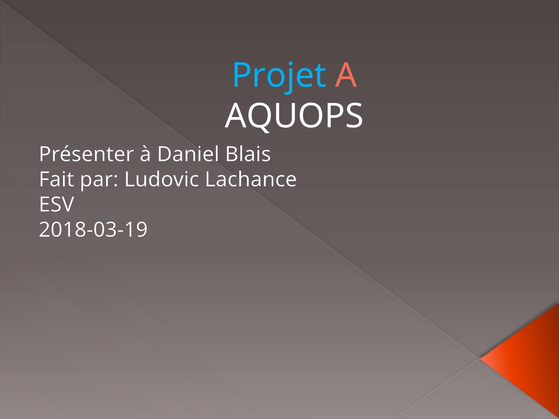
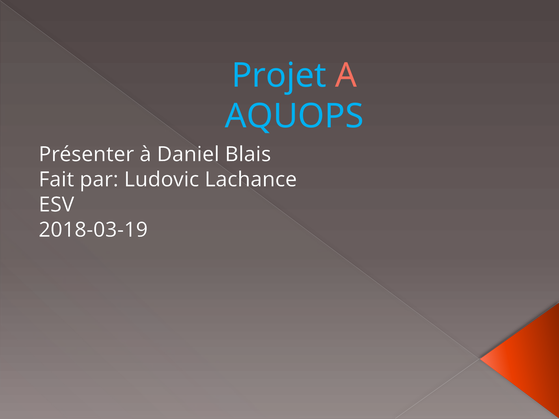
AQUOPS colour: white -> light blue (294, 116)
